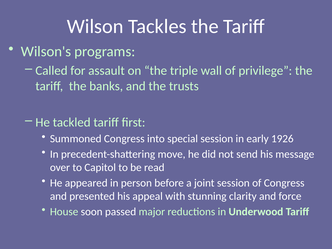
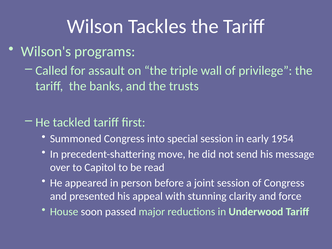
1926: 1926 -> 1954 (282, 139)
